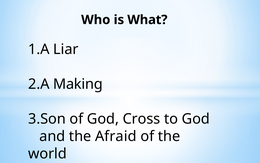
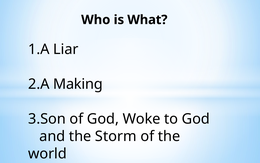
Cross: Cross -> Woke (142, 118)
Afraid: Afraid -> Storm (116, 136)
